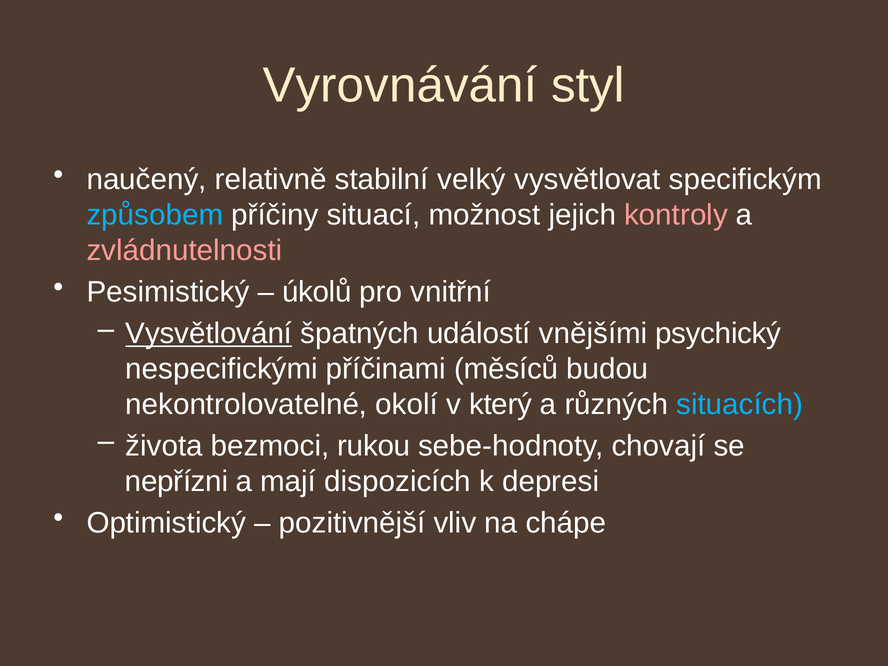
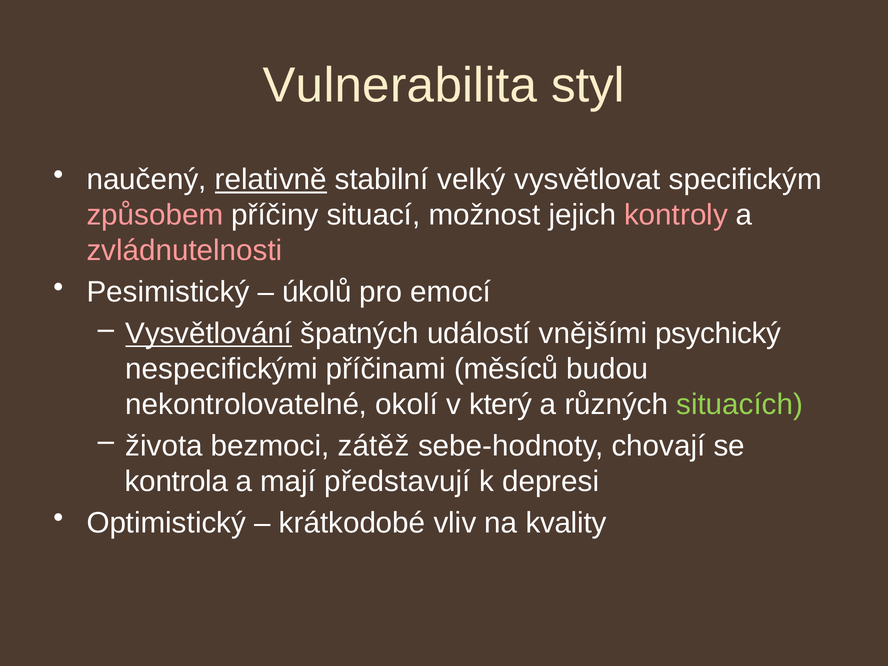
Vyrovnávání: Vyrovnávání -> Vulnerabilita (400, 86)
relativně underline: none -> present (271, 180)
způsobem colour: light blue -> pink (155, 215)
vnitřní: vnitřní -> emocí (451, 292)
situacích colour: light blue -> light green (740, 405)
rukou: rukou -> zátěž (373, 446)
nepřízni: nepřízni -> kontrola (177, 482)
dispozicích: dispozicích -> představují (398, 482)
pozitivnější: pozitivnější -> krátkodobé (352, 523)
chápe: chápe -> kvality (566, 523)
